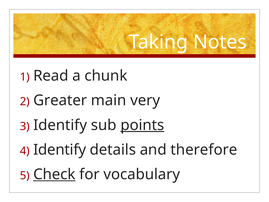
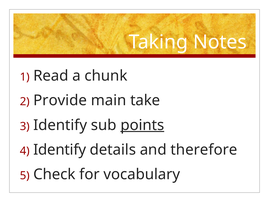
Greater: Greater -> Provide (60, 100)
very: very -> take (145, 100)
Check underline: present -> none (54, 174)
